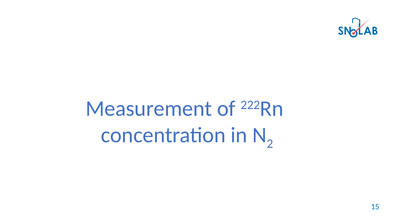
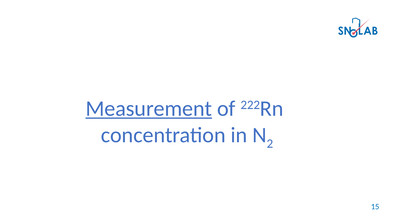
Measurement underline: none -> present (149, 109)
